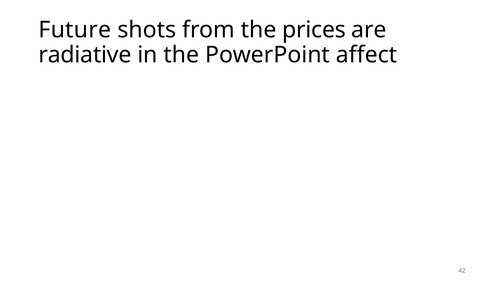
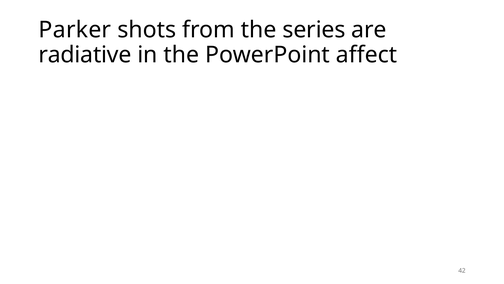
Future: Future -> Parker (75, 30)
prices: prices -> series (314, 30)
